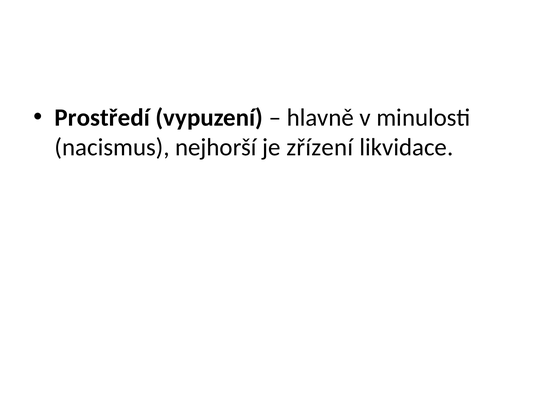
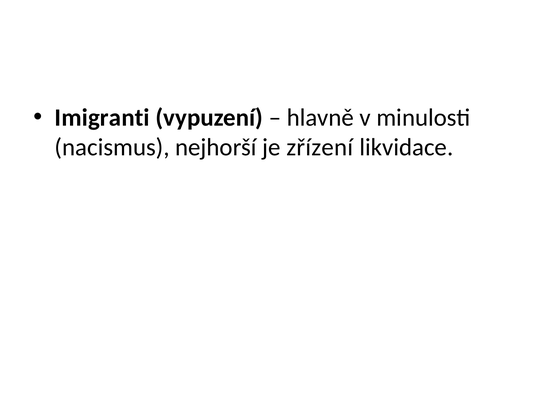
Prostředí: Prostředí -> Imigranti (102, 117)
